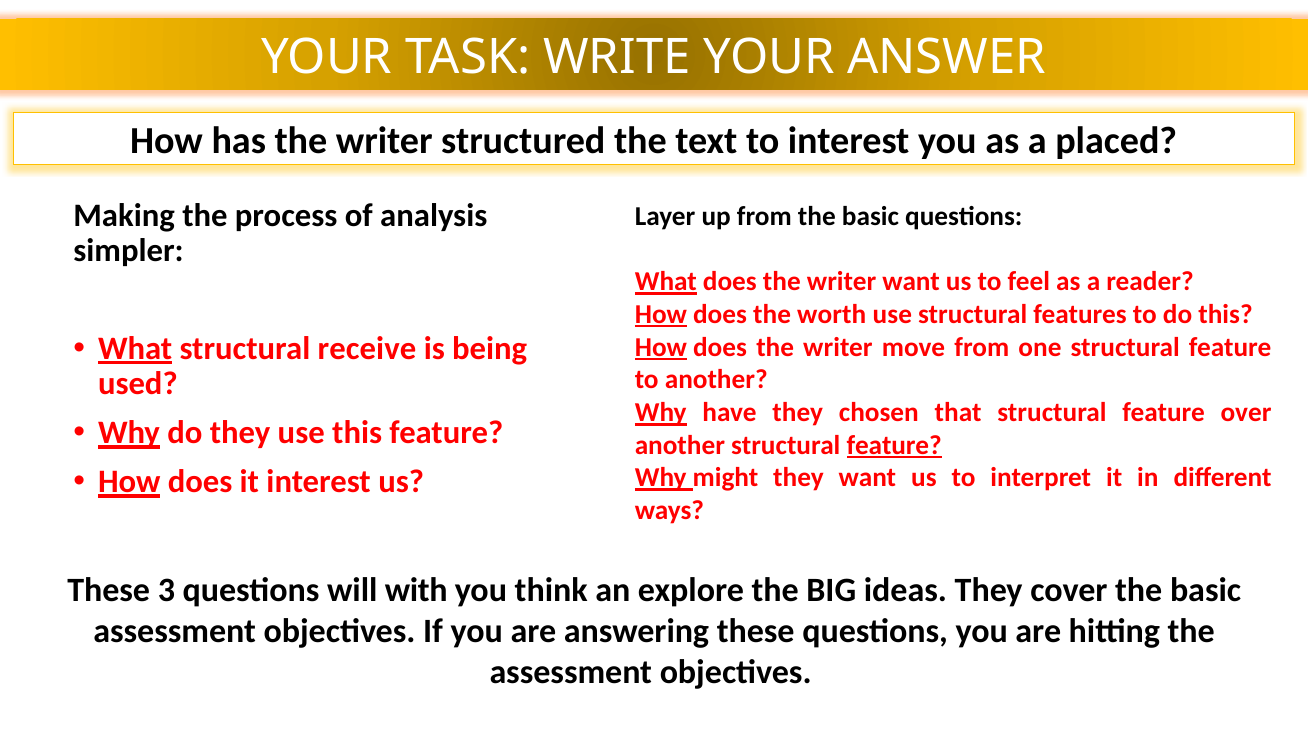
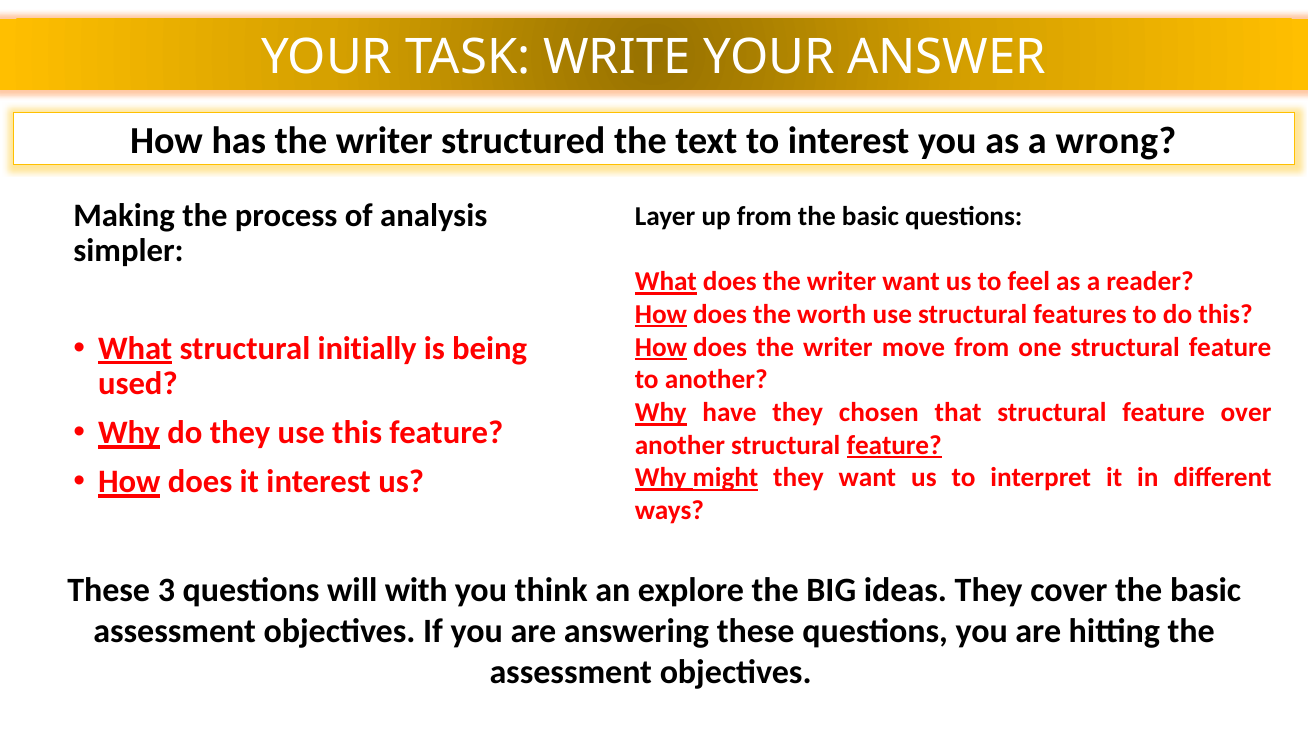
placed: placed -> wrong (1116, 141)
receive: receive -> initially (367, 349)
might underline: none -> present (726, 478)
